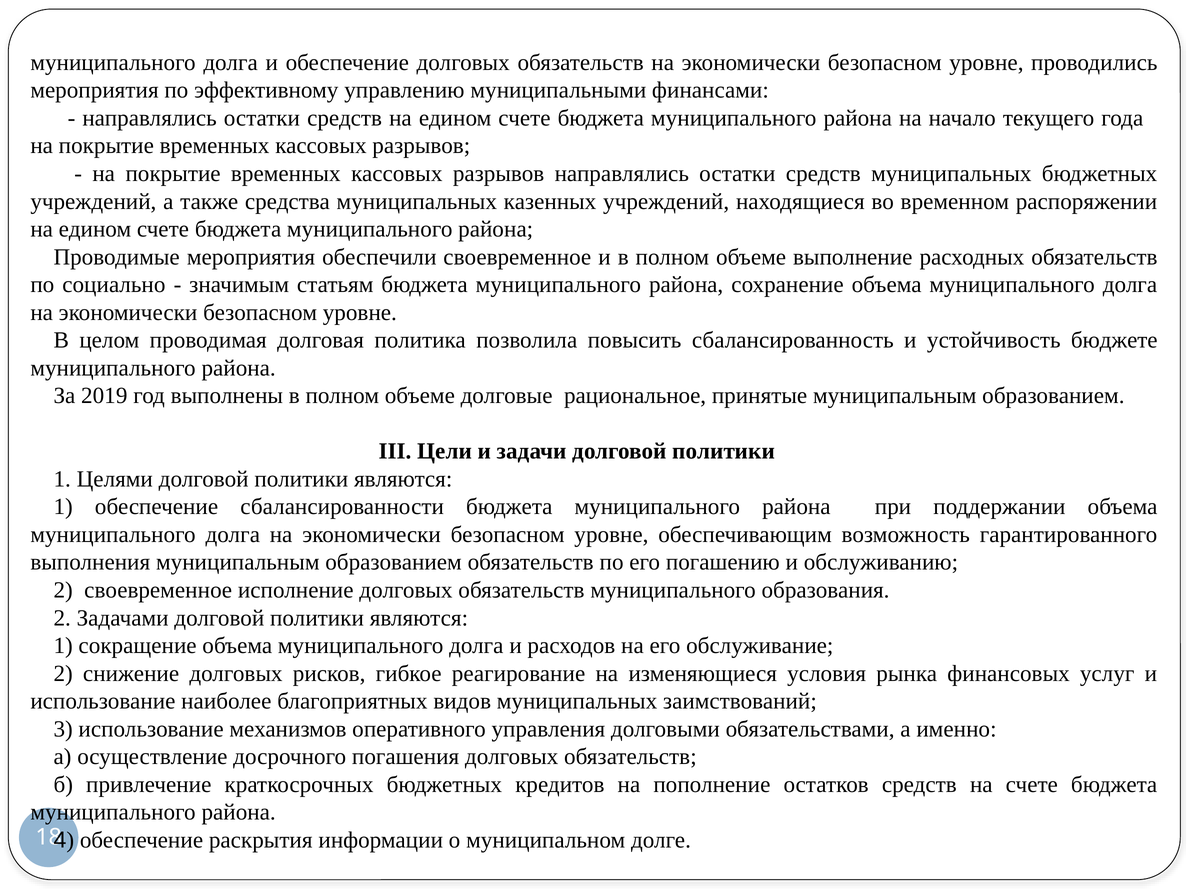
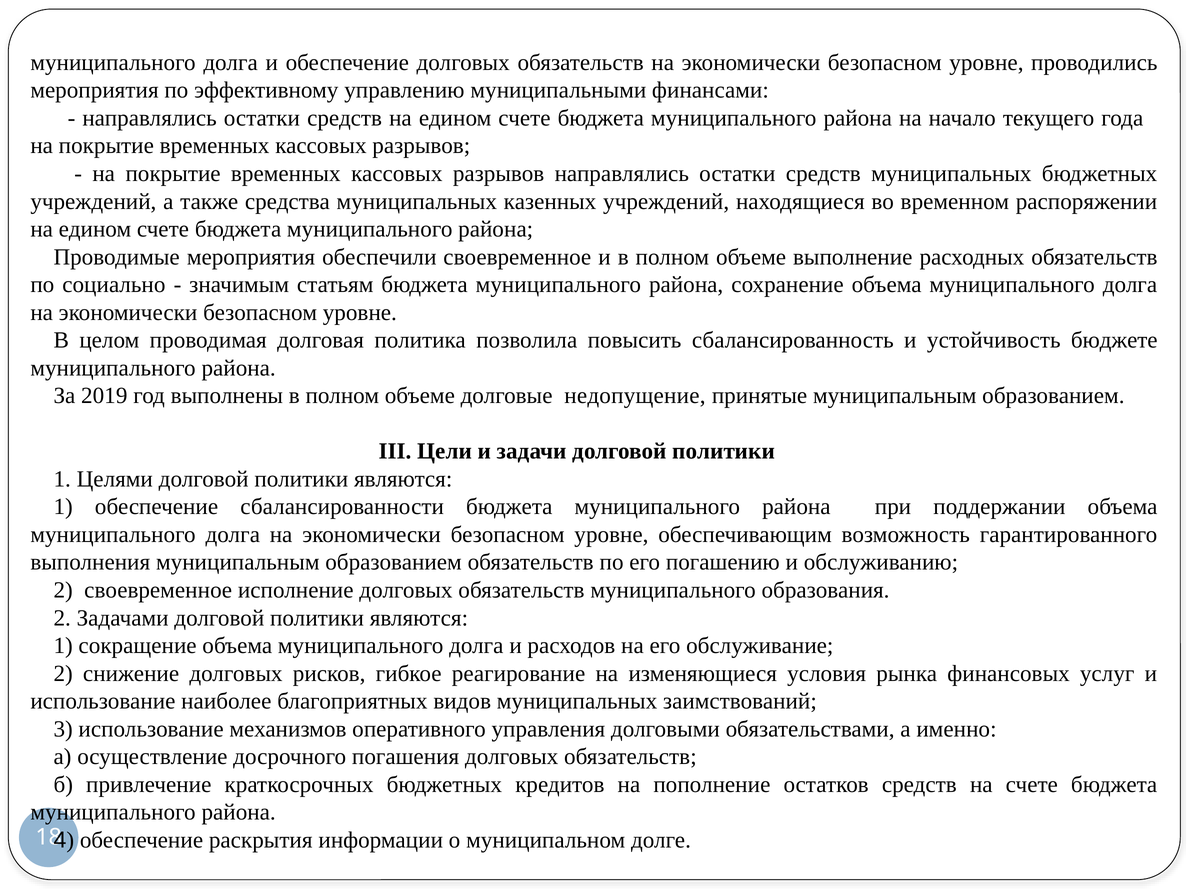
рациональное: рациональное -> недопущение (635, 396)
